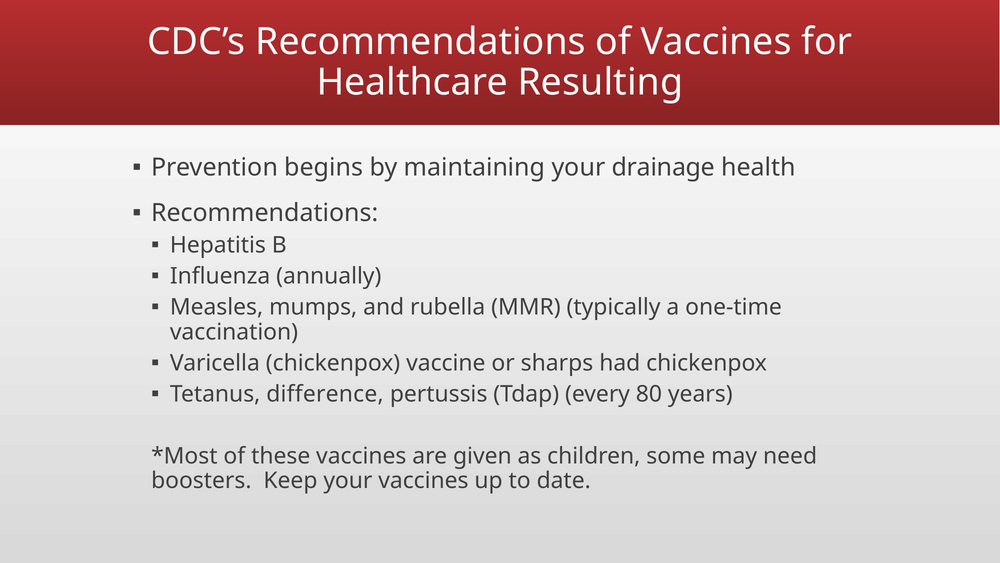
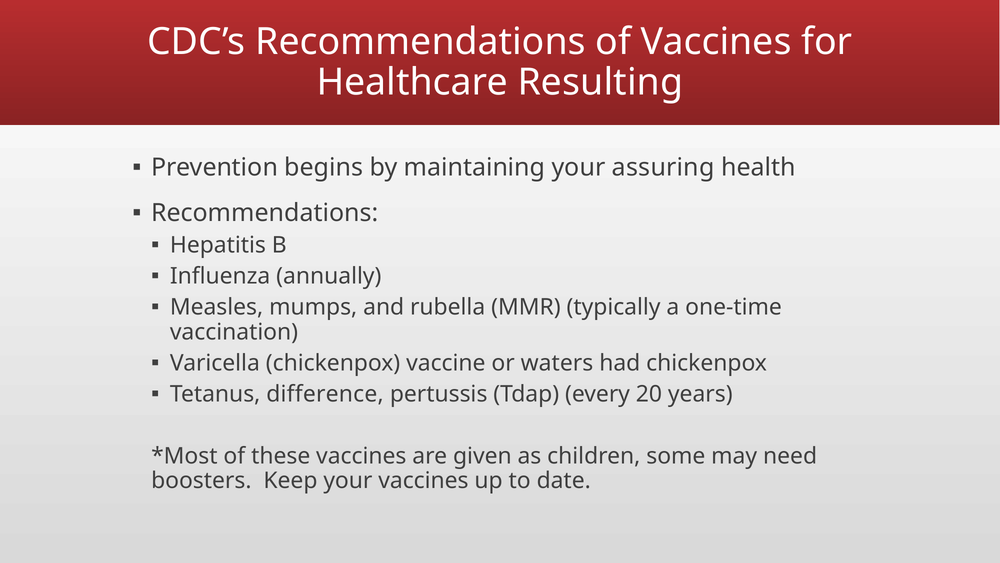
drainage: drainage -> assuring (663, 167)
sharps: sharps -> waters (557, 363)
80: 80 -> 20 (649, 394)
